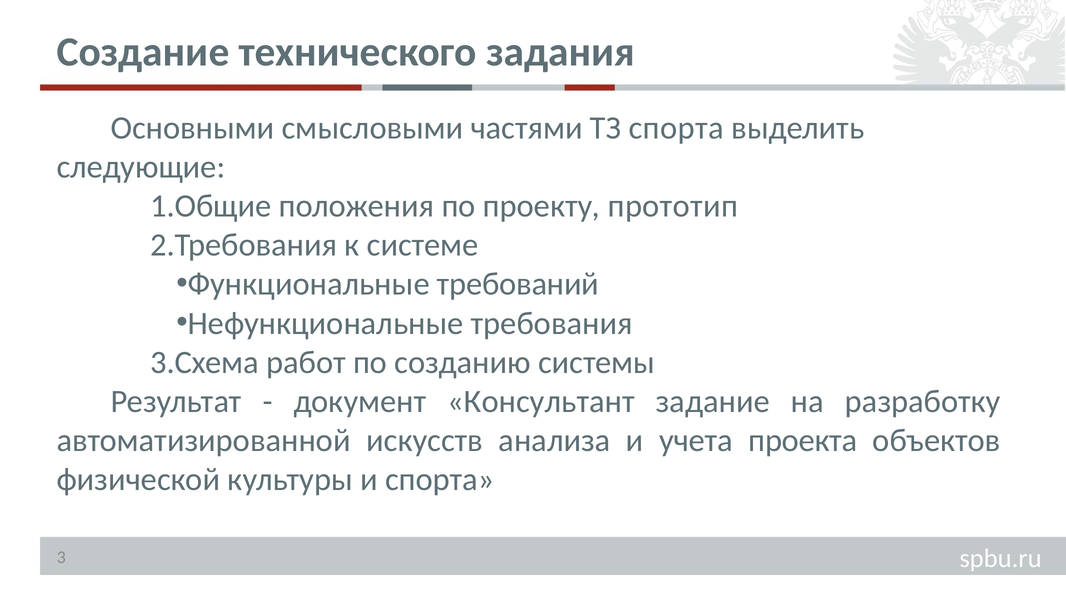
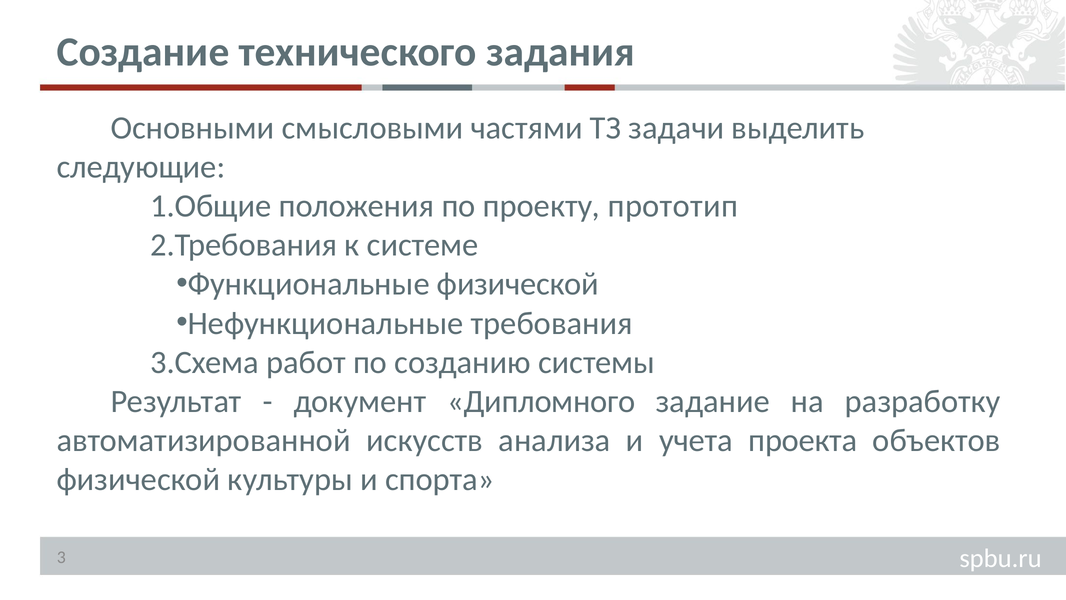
ТЗ спорта: спорта -> задачи (676, 128)
Функциональные требований: требований -> физической (518, 284)
Консультант: Консультант -> Дипломного (541, 401)
